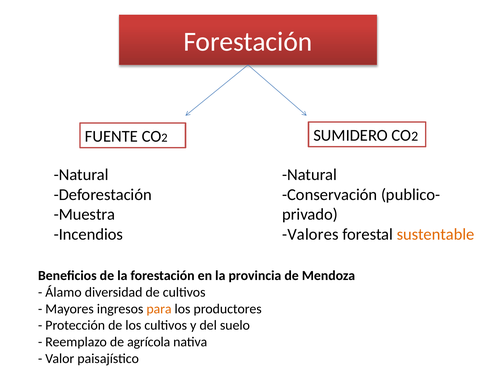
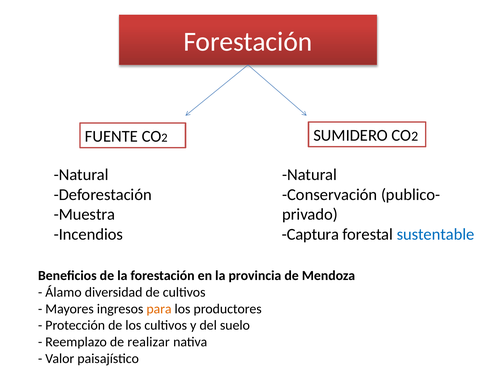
Valores: Valores -> Captura (311, 234)
sustentable colour: orange -> blue (436, 234)
agrícola: agrícola -> realizar (149, 342)
